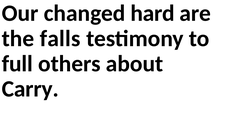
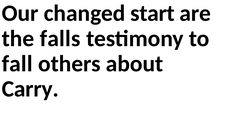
hard: hard -> start (153, 13)
full: full -> fall (17, 64)
